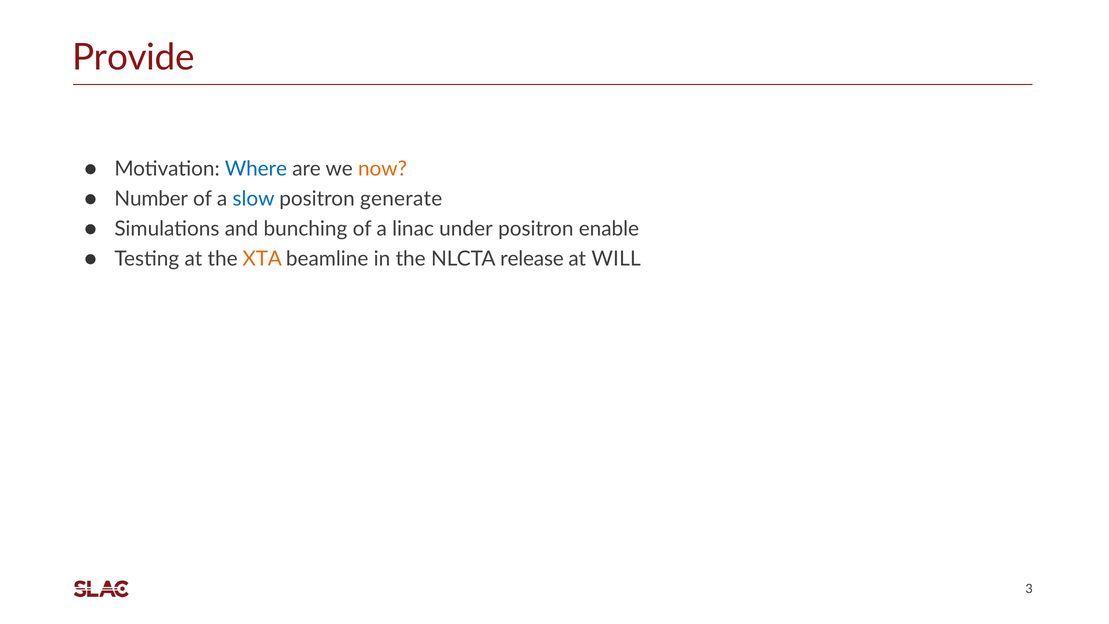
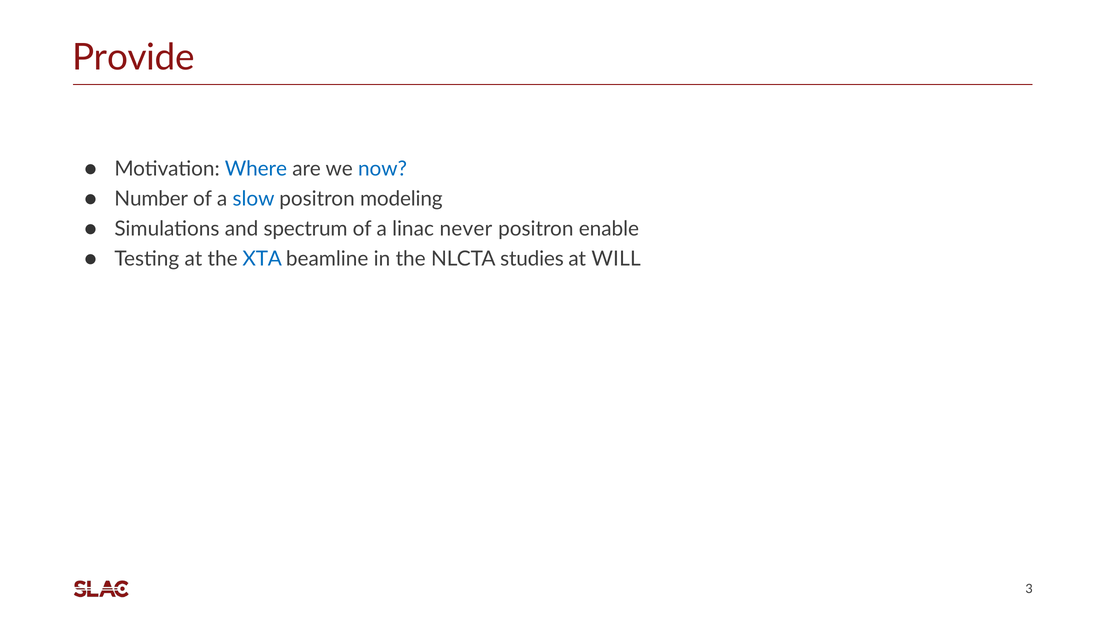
now colour: orange -> blue (382, 169)
generate: generate -> modeling (401, 199)
bunching: bunching -> spectrum (306, 229)
under: under -> never (466, 229)
XTA colour: orange -> blue (262, 259)
release: release -> studies (532, 259)
